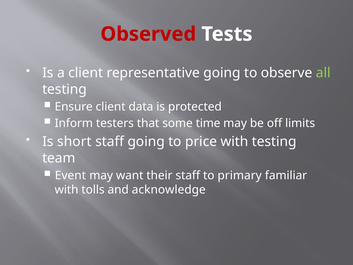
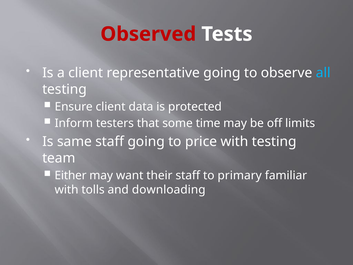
all colour: light green -> light blue (323, 73)
short: short -> same (74, 141)
Event: Event -> Either (71, 175)
acknowledge: acknowledge -> downloading (169, 189)
